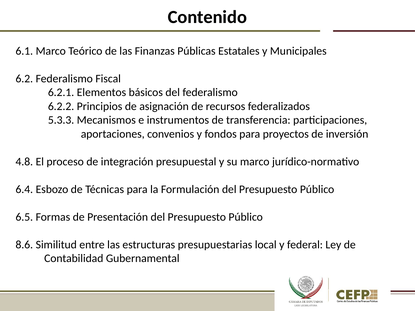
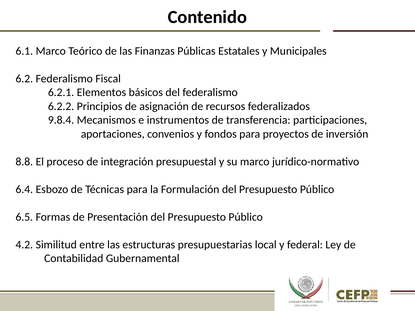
5.3.3: 5.3.3 -> 9.8.4 (61, 120)
4.8: 4.8 -> 8.8 (24, 162)
8.6: 8.6 -> 4.2 (24, 245)
